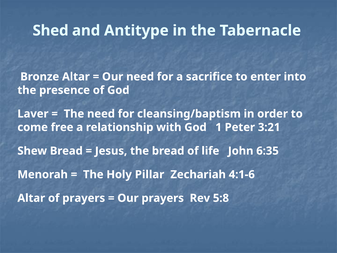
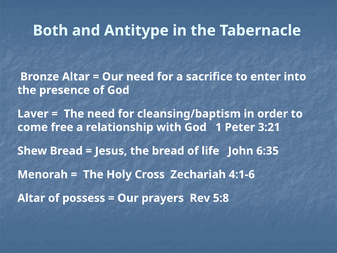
Shed: Shed -> Both (50, 31)
Pillar: Pillar -> Cross (150, 174)
of prayers: prayers -> possess (84, 198)
